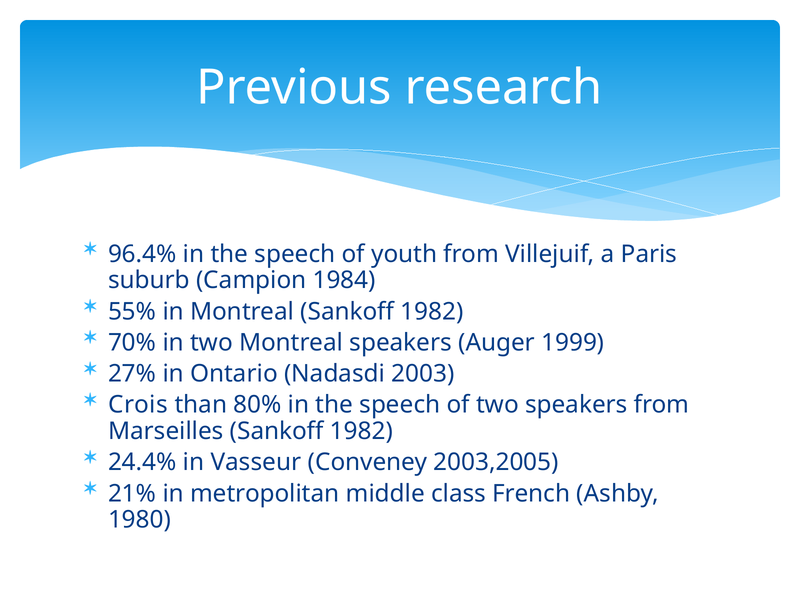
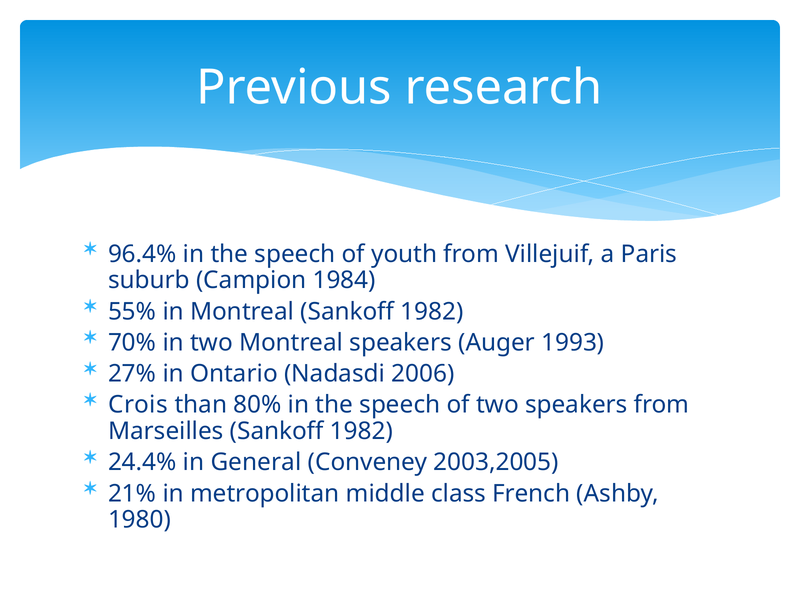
1999: 1999 -> 1993 (573, 343)
2003: 2003 -> 2006 (423, 374)
Vasseur: Vasseur -> General (256, 463)
